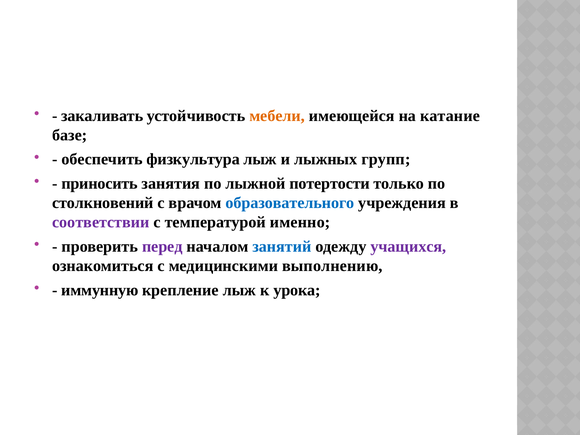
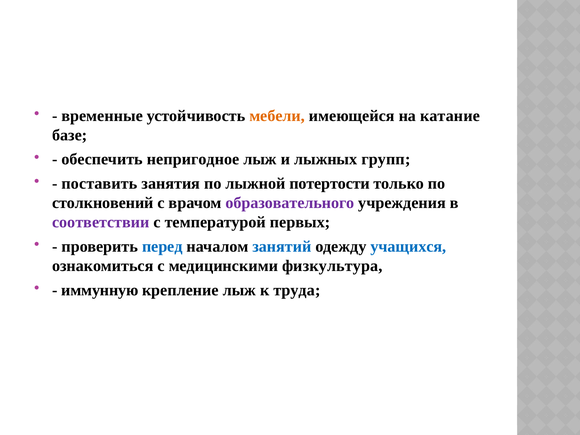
закаливать: закаливать -> временные (102, 116)
физкультура: физкультура -> непригодное (193, 159)
приносить: приносить -> поставить (99, 184)
образовательного colour: blue -> purple (290, 203)
именно: именно -> первых (300, 222)
перед colour: purple -> blue (162, 246)
учащихся colour: purple -> blue (408, 246)
выполнению: выполнению -> физкультура (332, 266)
урока: урока -> труда (297, 290)
